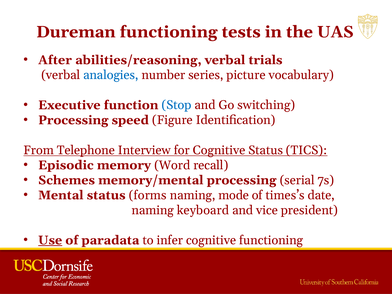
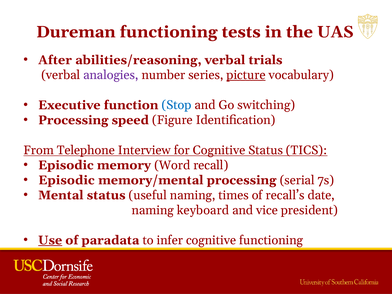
analogies colour: blue -> purple (111, 75)
picture underline: none -> present (246, 75)
Schemes: Schemes -> Episodic (66, 180)
forms: forms -> useful (148, 195)
mode: mode -> times (234, 195)
times’s: times’s -> recall’s (285, 195)
